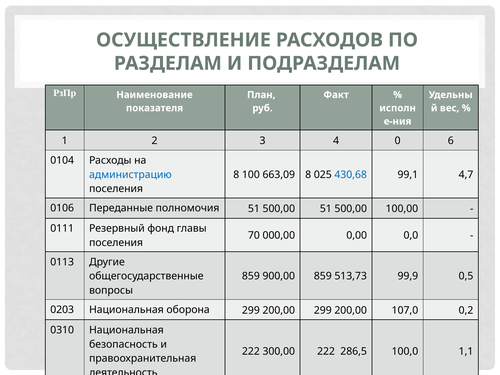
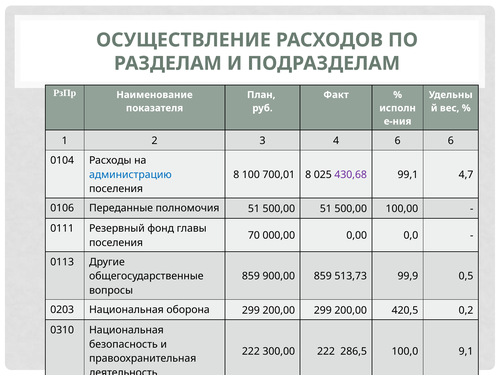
4 0: 0 -> 6 (398, 141)
663,09: 663,09 -> 700,01 (279, 175)
430,68 colour: blue -> purple (351, 175)
107,0: 107,0 -> 420,5 (405, 310)
1,1: 1,1 -> 9,1 (466, 351)
